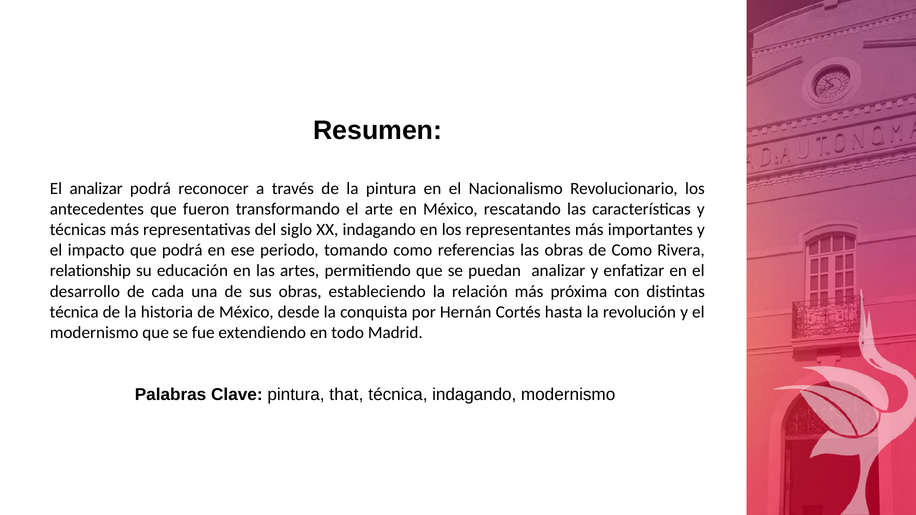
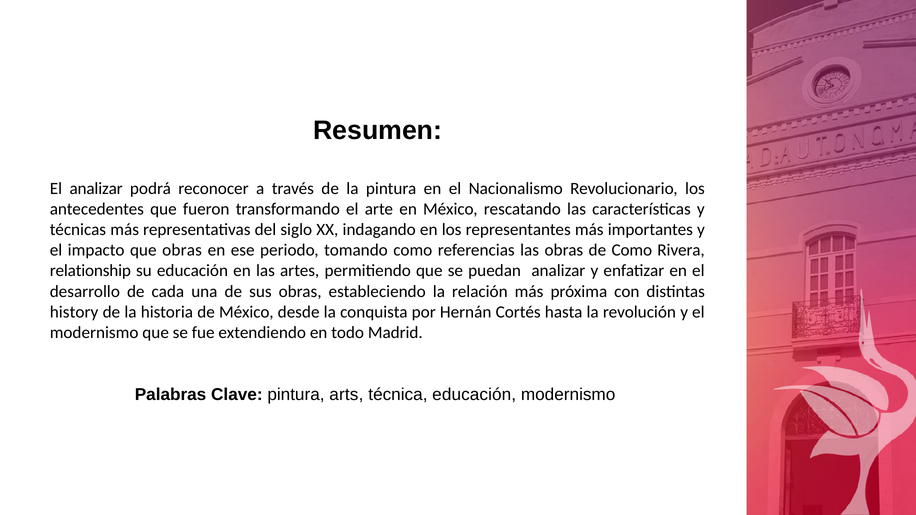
que podrá: podrá -> obras (182, 250)
técnica: técnica -> history (74, 312)
that: that -> arts (346, 395)
técnica indagando: indagando -> educación (474, 395)
